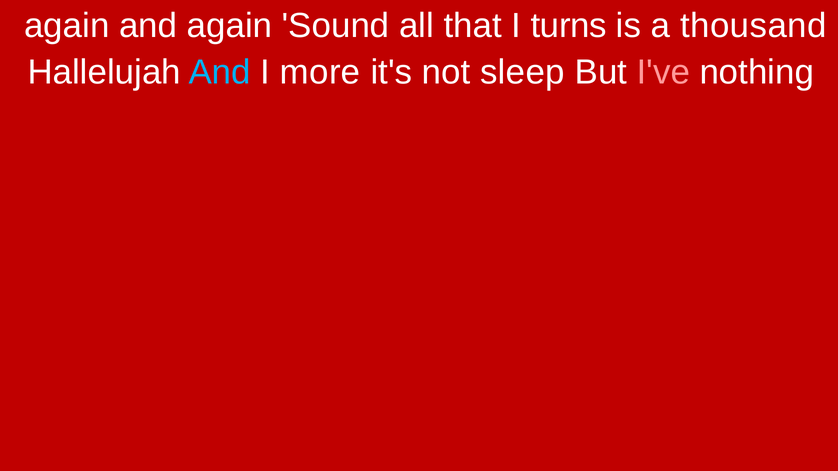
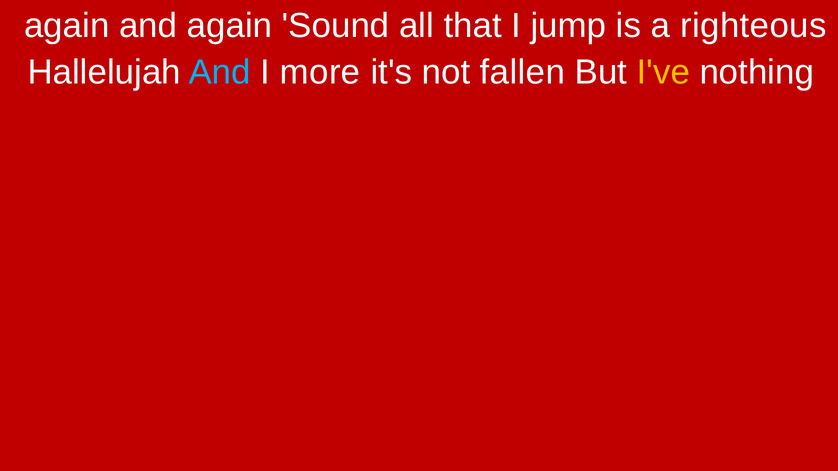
turns: turns -> jump (569, 26)
thousand: thousand -> righteous (753, 26)
sleep: sleep -> fallen (522, 72)
I've colour: pink -> yellow (663, 72)
